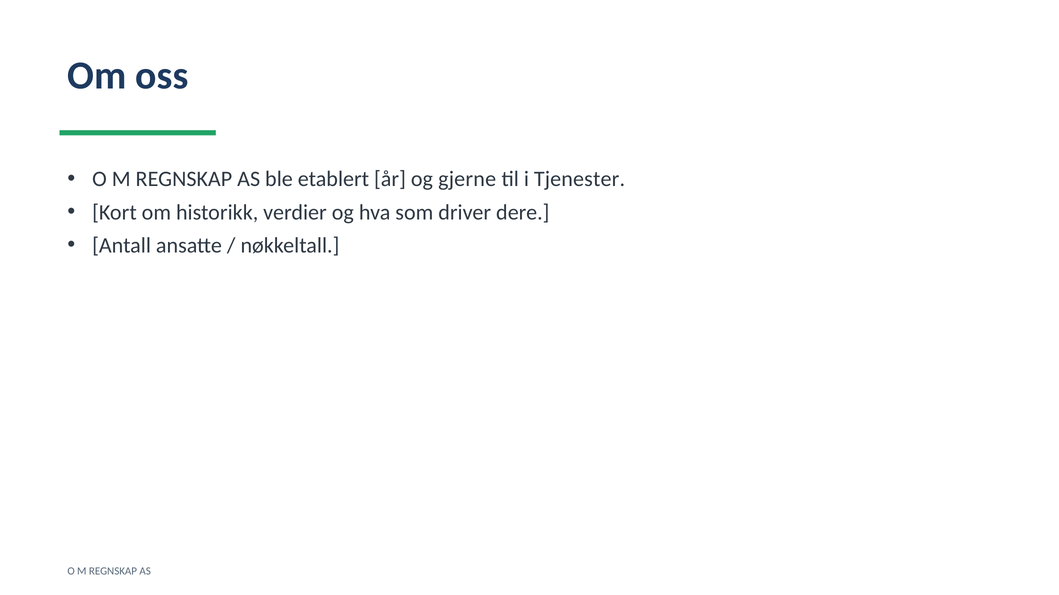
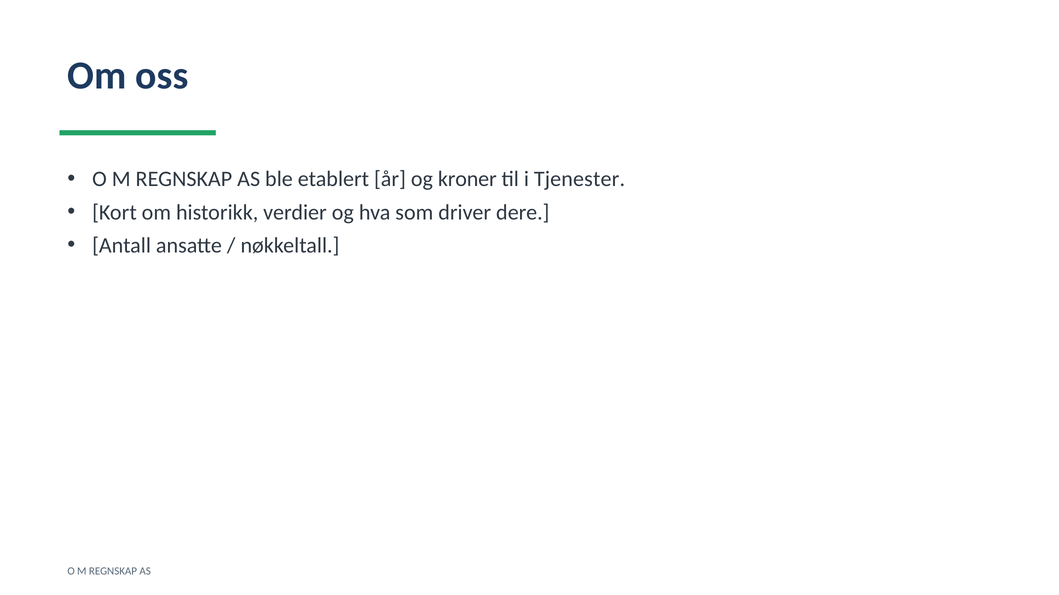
gjerne: gjerne -> kroner (467, 179)
